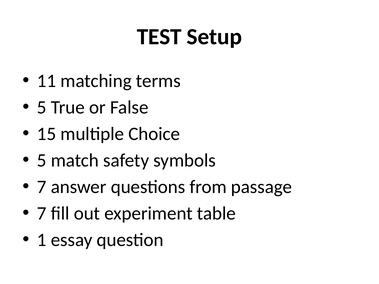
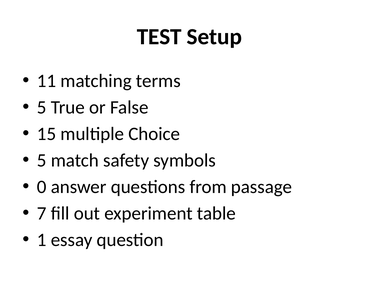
7: 7 -> 0 (42, 187)
